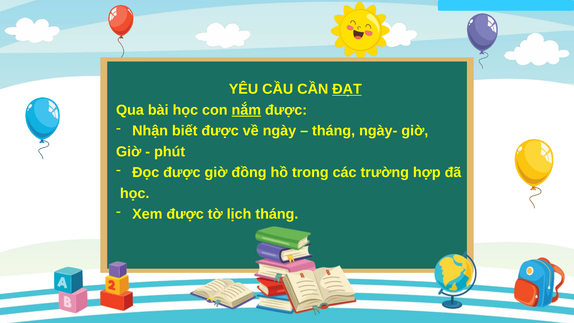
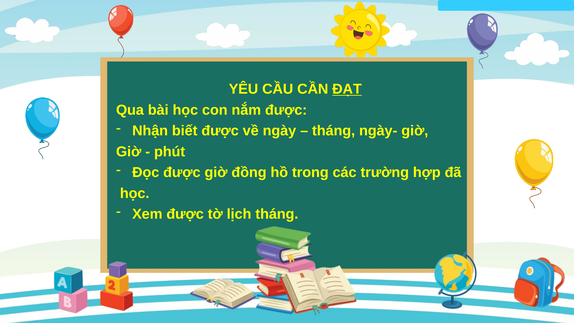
nắm underline: present -> none (246, 110)
